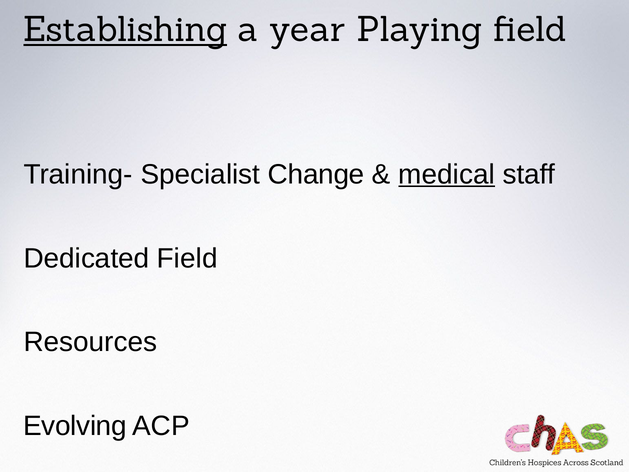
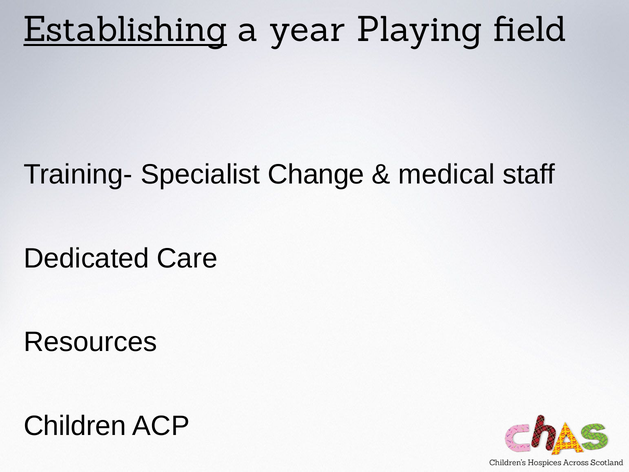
medical underline: present -> none (447, 174)
Dedicated Field: Field -> Care (187, 258)
Evolving: Evolving -> Children (75, 426)
